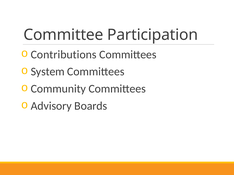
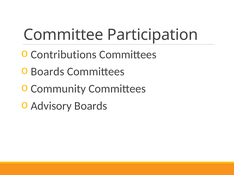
System: System -> Boards (48, 72)
